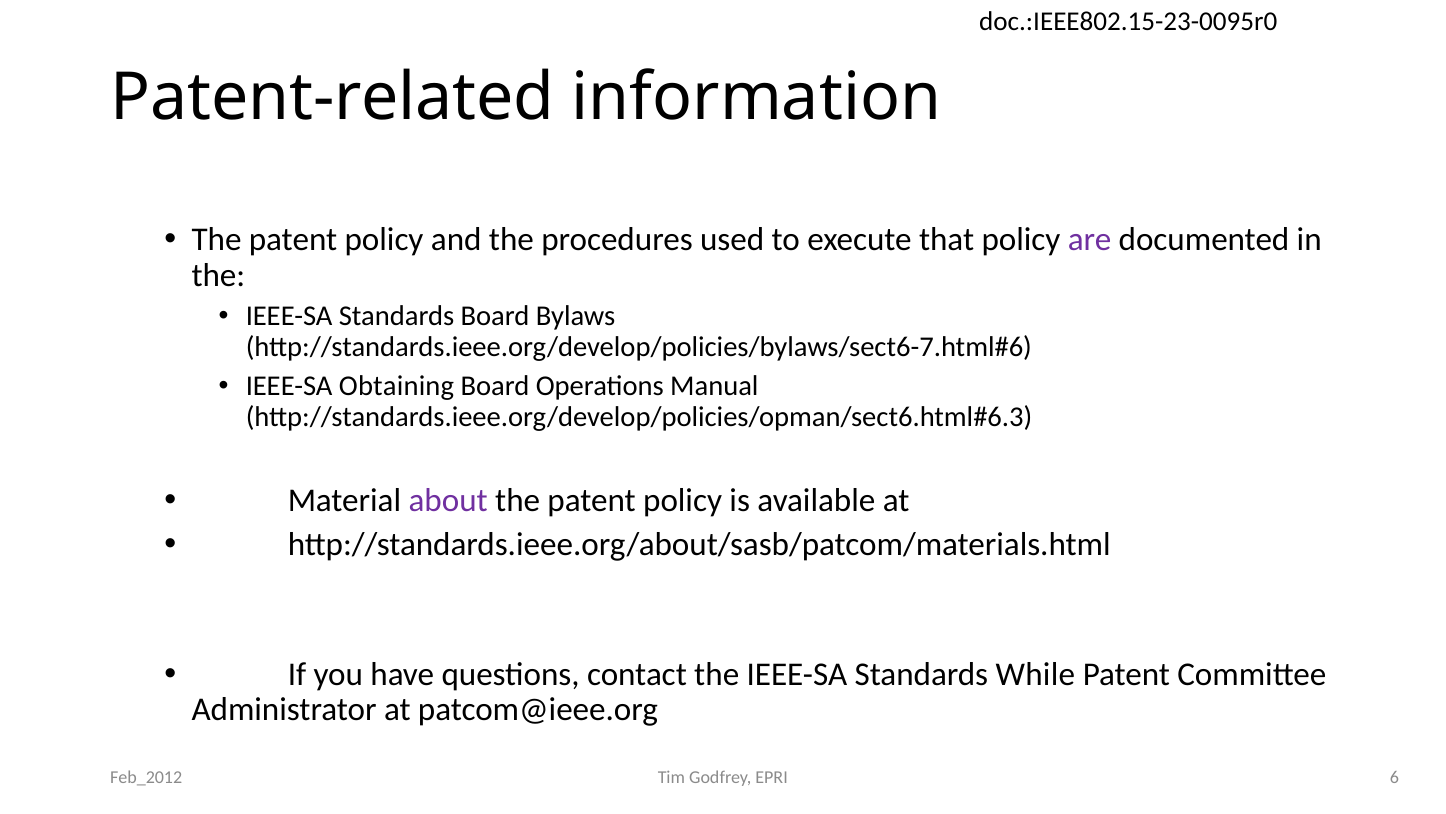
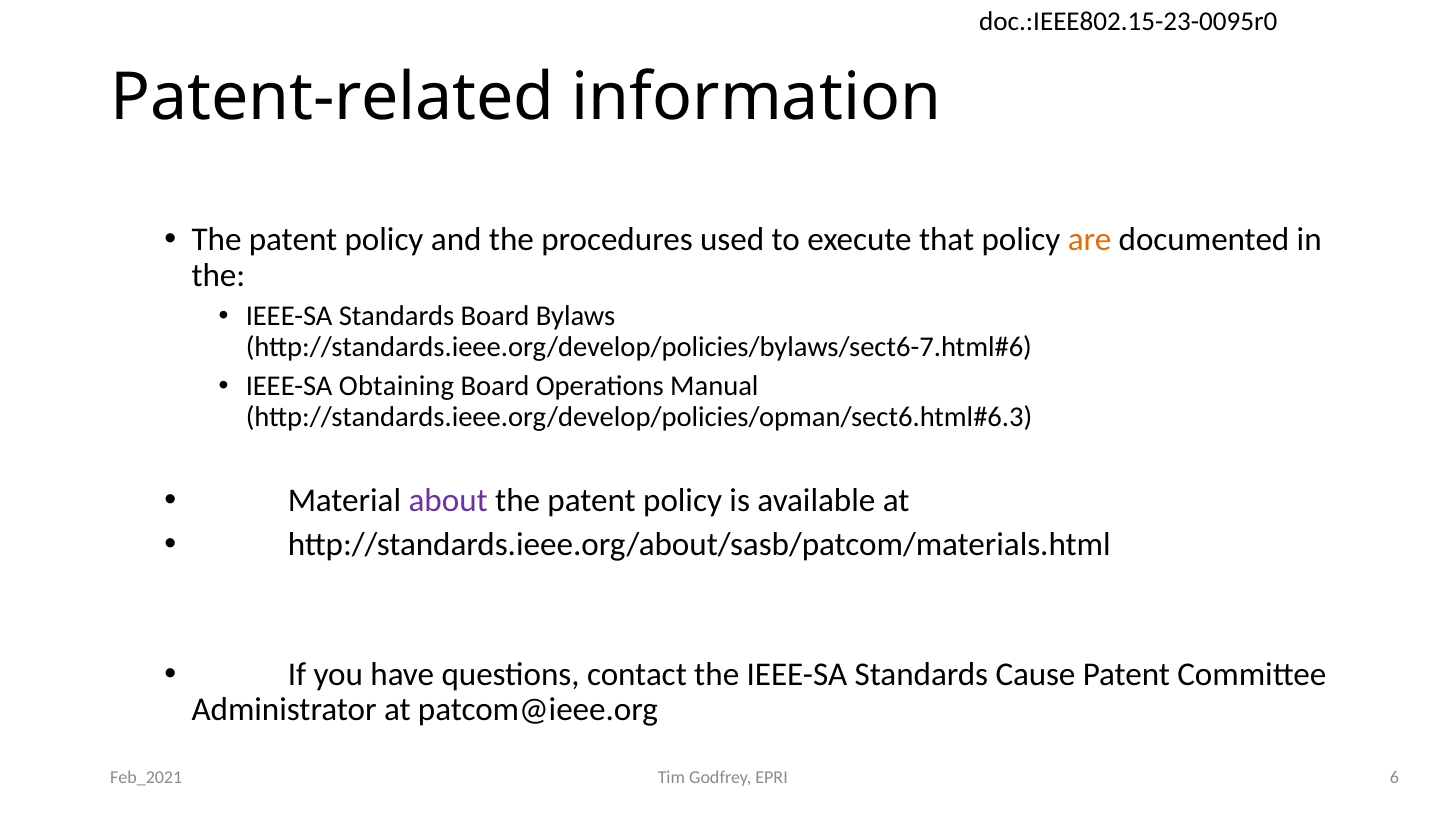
are colour: purple -> orange (1090, 240)
While: While -> Cause (1036, 674)
Feb_2012: Feb_2012 -> Feb_2021 (146, 777)
